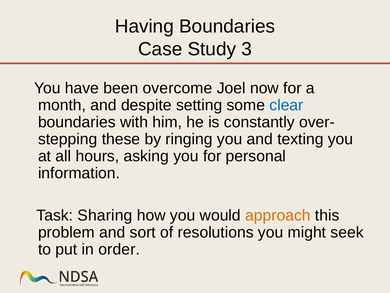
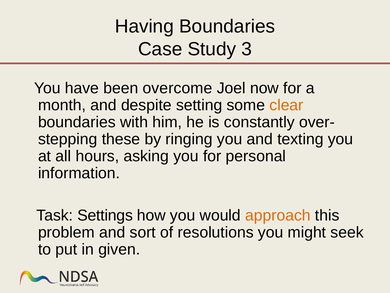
clear colour: blue -> orange (286, 105)
Sharing: Sharing -> Settings (105, 215)
order: order -> given (119, 249)
